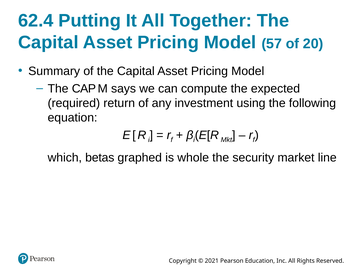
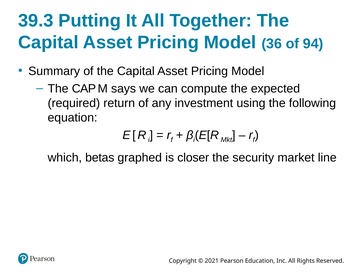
62.4: 62.4 -> 39.3 (36, 21)
57: 57 -> 36 (272, 44)
20: 20 -> 94 (313, 44)
whole: whole -> closer (193, 158)
